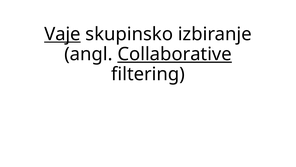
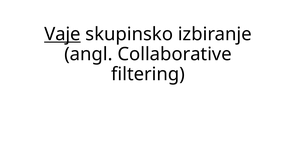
Collaborative underline: present -> none (175, 54)
